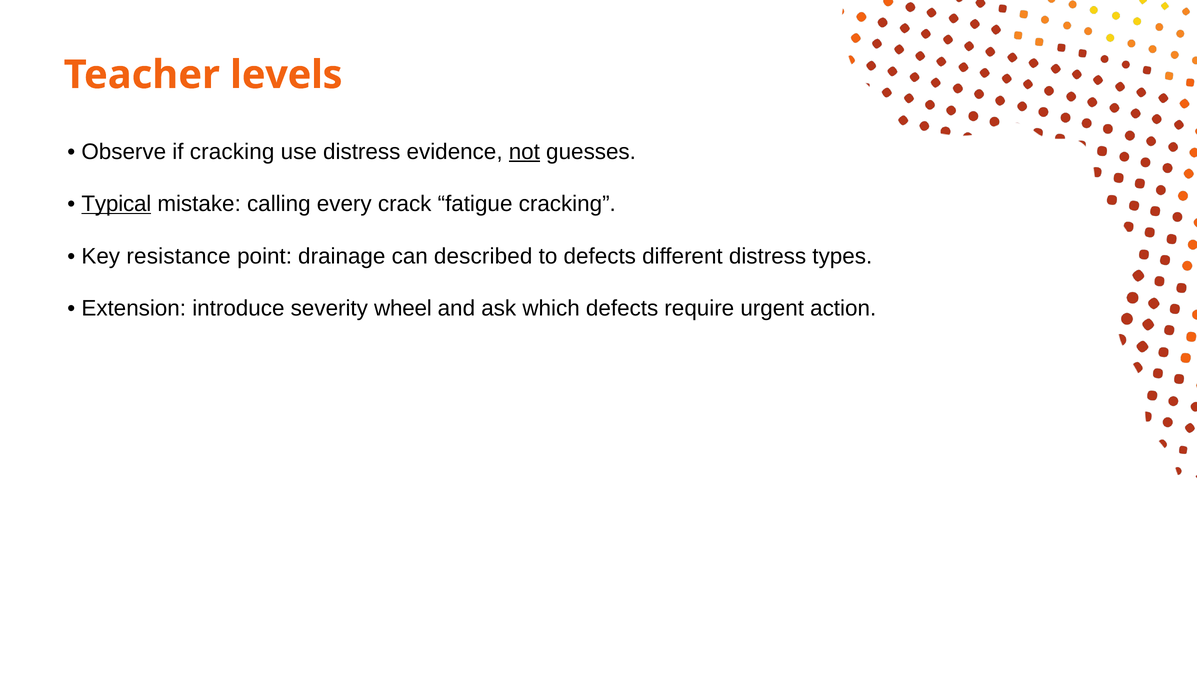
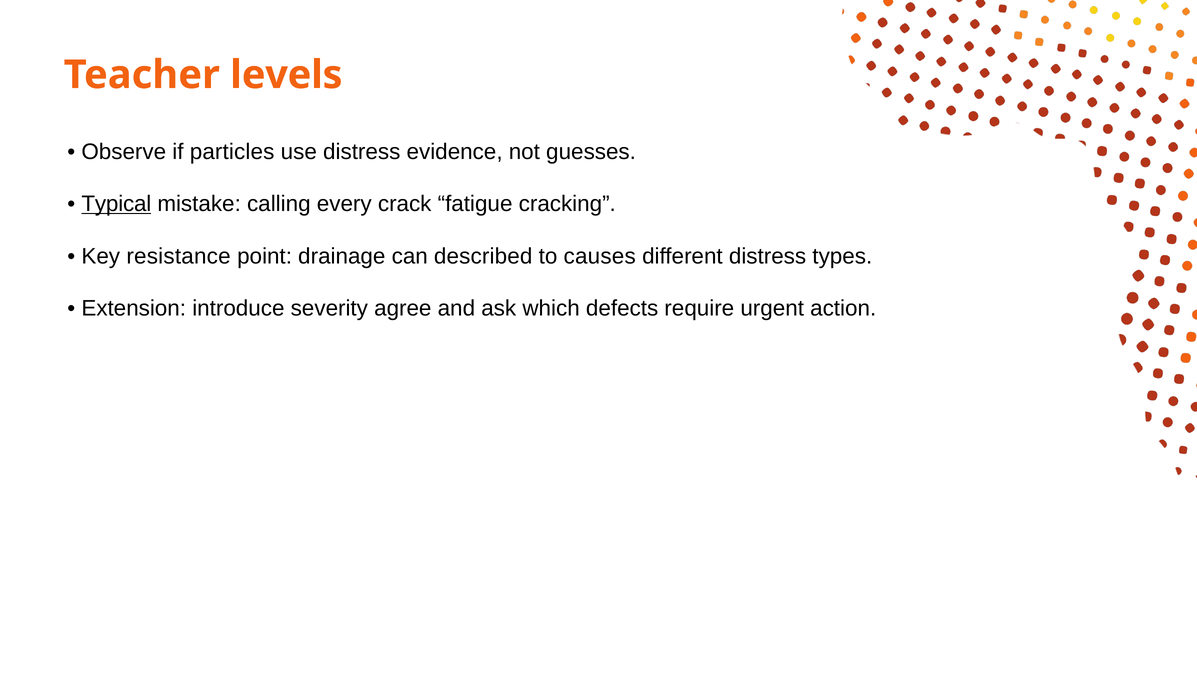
if cracking: cracking -> particles (232, 152)
not underline: present -> none (524, 152)
to defects: defects -> causes (600, 256)
wheel: wheel -> agree (403, 309)
